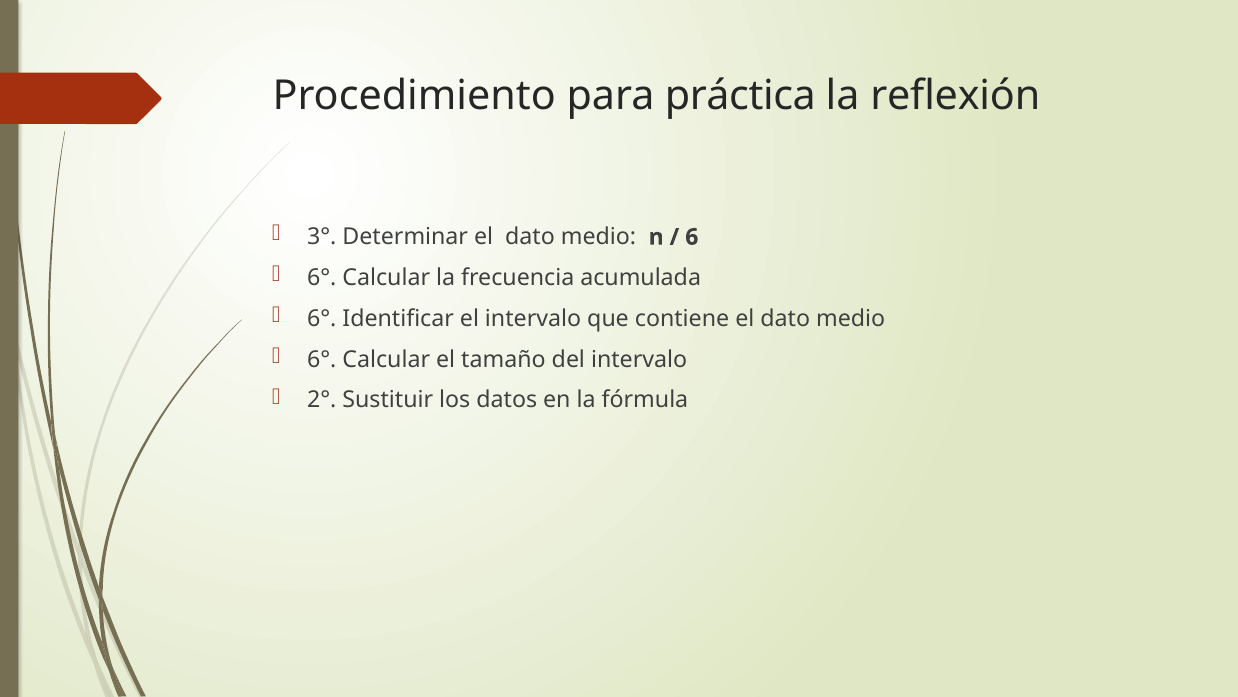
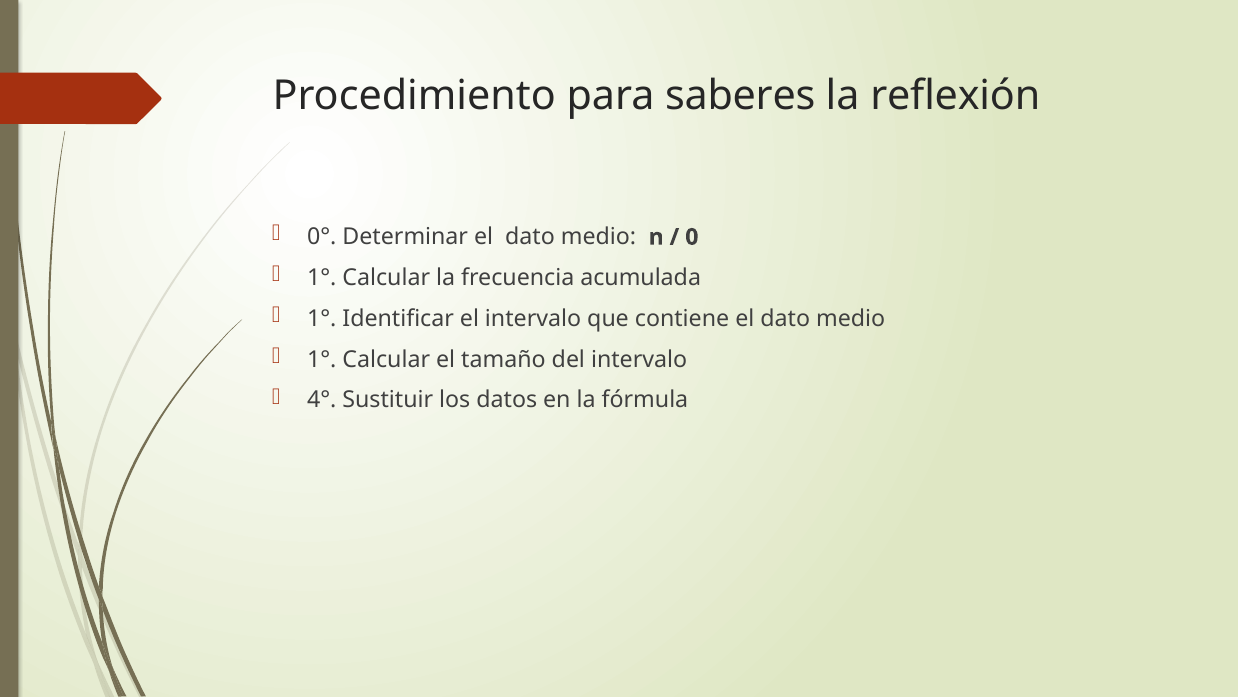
práctica: práctica -> saberes (740, 96)
3°: 3° -> 0° (322, 237)
6: 6 -> 0 (692, 237)
6°: 6° -> 1° (322, 278)
6°: 6° -> 1° (322, 318)
6°: 6° -> 1° (322, 359)
2°: 2° -> 4° (322, 400)
